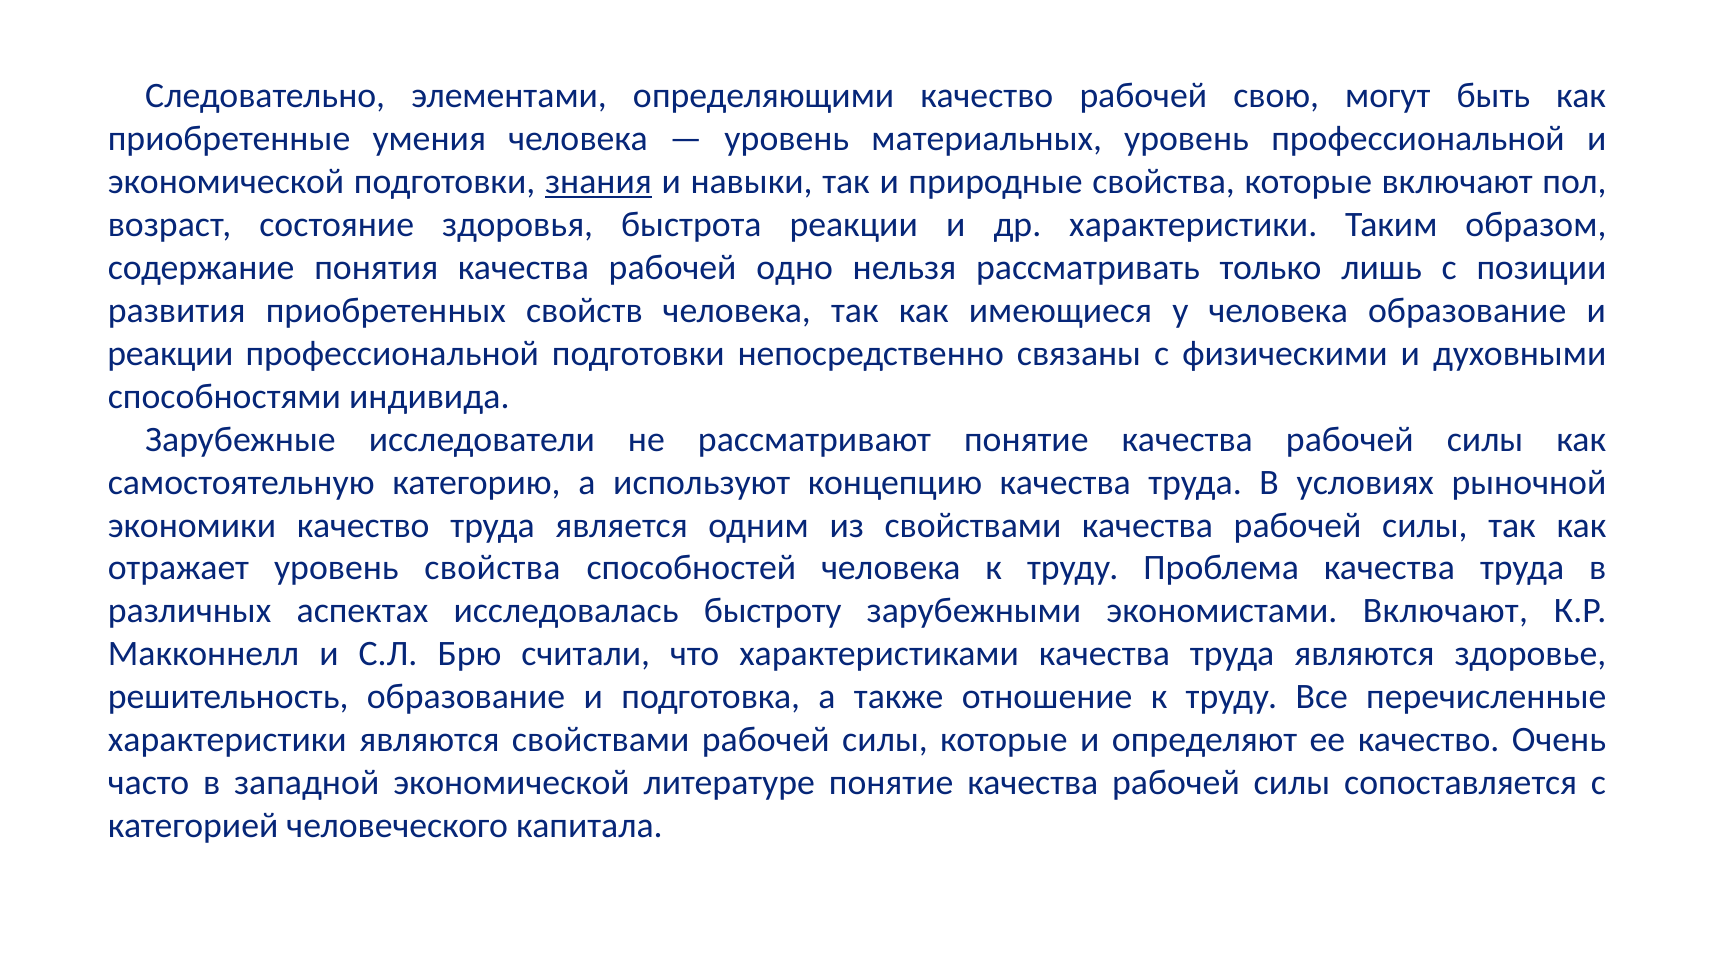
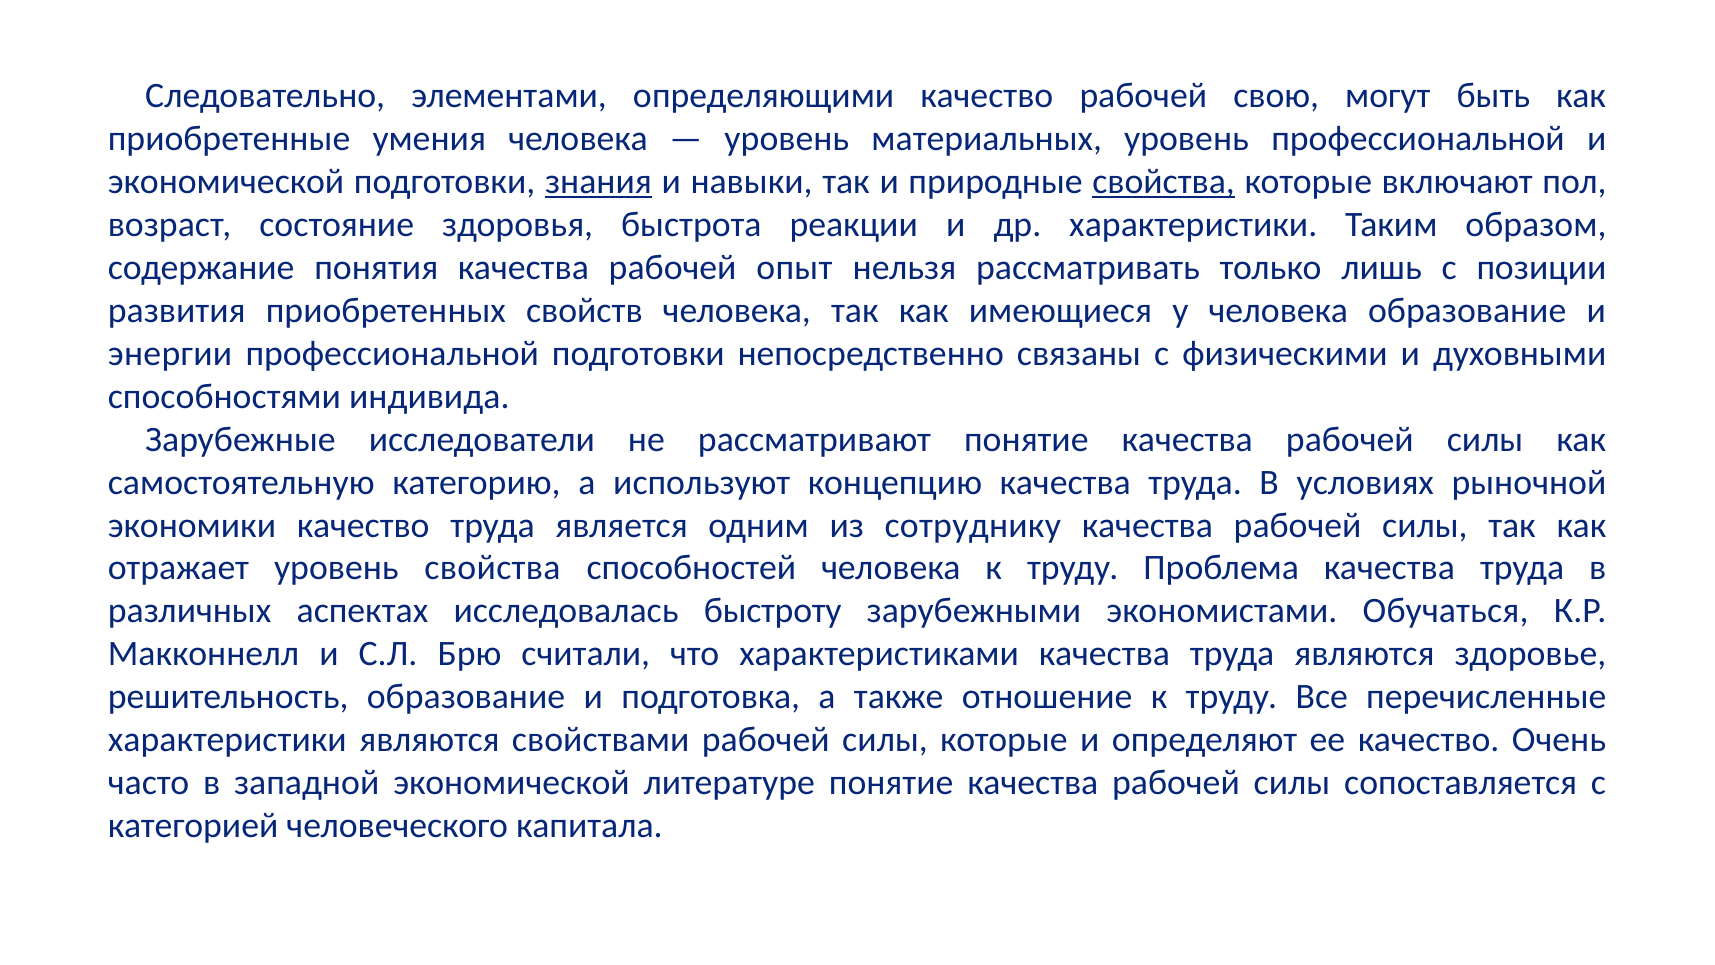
свойства underline: none -> present (1164, 182)
одно: одно -> опыт (794, 268)
реакции: реакции -> энергии (170, 353)
из свойствами: свойствами -> сотруднику (973, 525)
экономистами Включают: Включают -> Обучаться (1446, 611)
